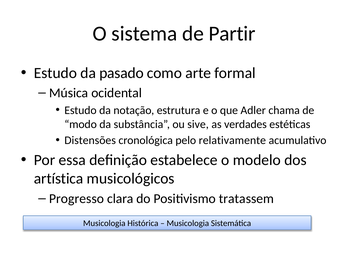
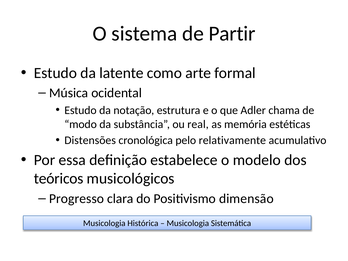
pasado: pasado -> latente (122, 73)
sive: sive -> real (198, 124)
verdades: verdades -> memória (245, 124)
artística: artística -> teóricos (59, 179)
tratassem: tratassem -> dimensão (246, 199)
